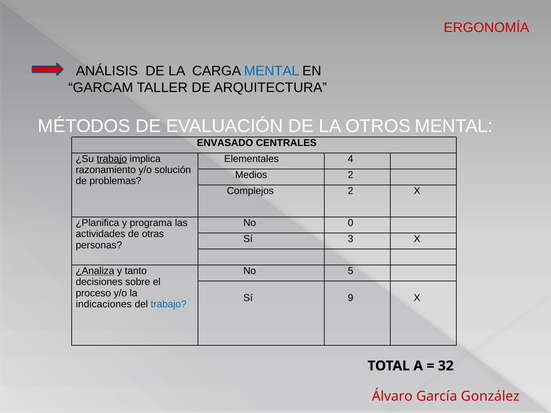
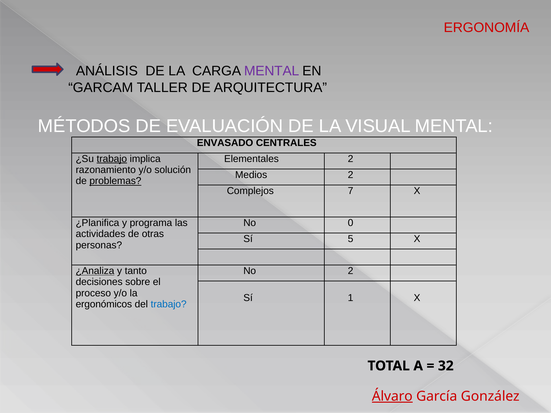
MENTAL colour: blue -> purple (272, 71)
OTROS: OTROS -> VISUAL (378, 126)
Elementales 4: 4 -> 2 (351, 159)
problemas underline: none -> present (115, 181)
Complejos 2: 2 -> 7 (351, 191)
3: 3 -> 5 (351, 239)
No 5: 5 -> 2 (351, 271)
9: 9 -> 1 (351, 298)
indicaciones: indicaciones -> ergonómicos (104, 304)
Álvaro underline: none -> present (392, 396)
